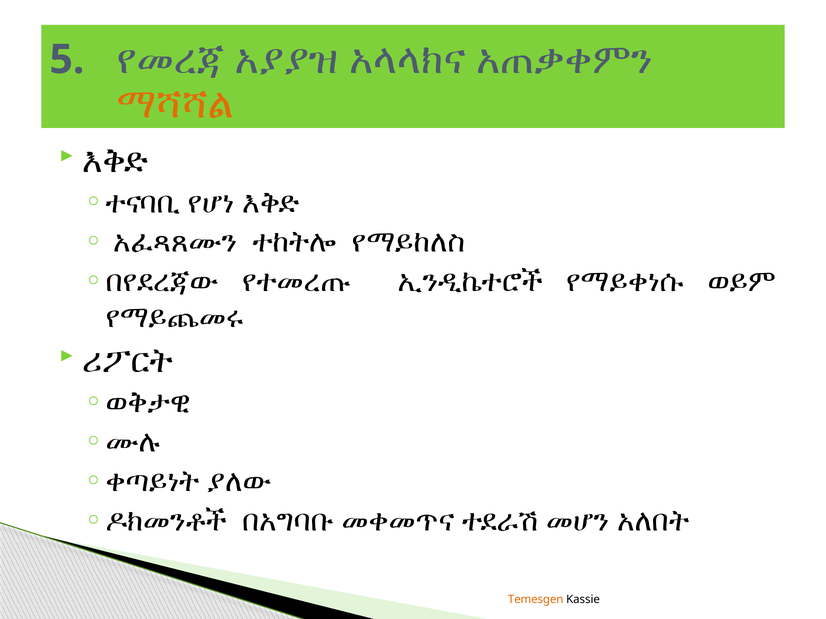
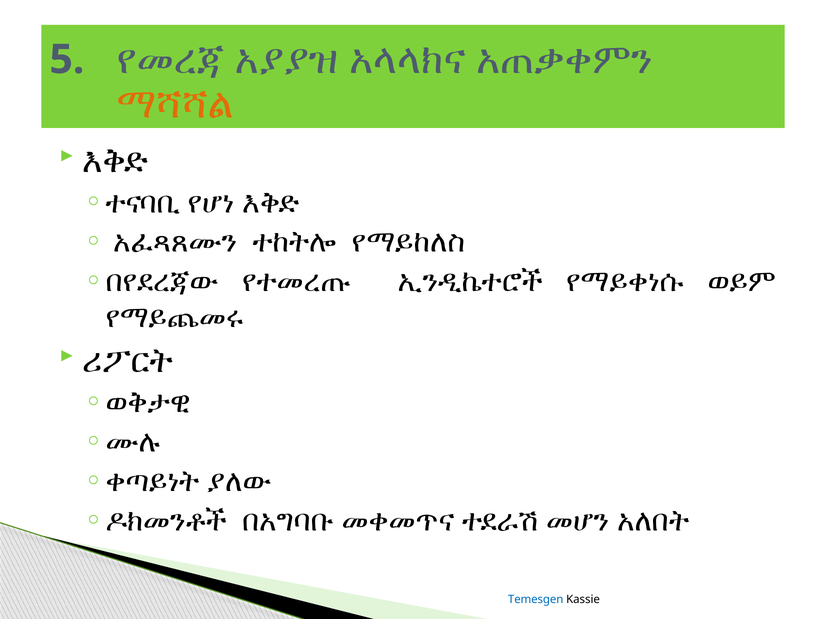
Temesgen colour: orange -> blue (536, 600)
